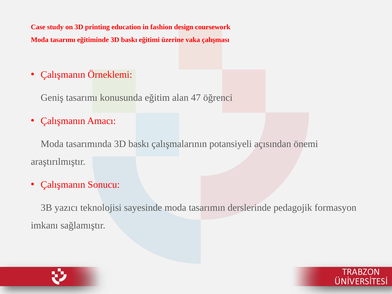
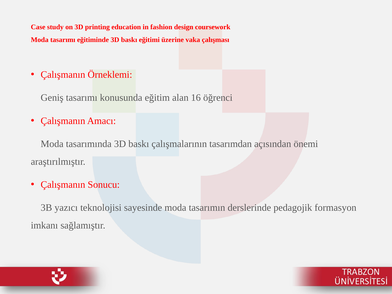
47: 47 -> 16 (196, 98)
potansiyeli: potansiyeli -> tasarımdan (231, 144)
